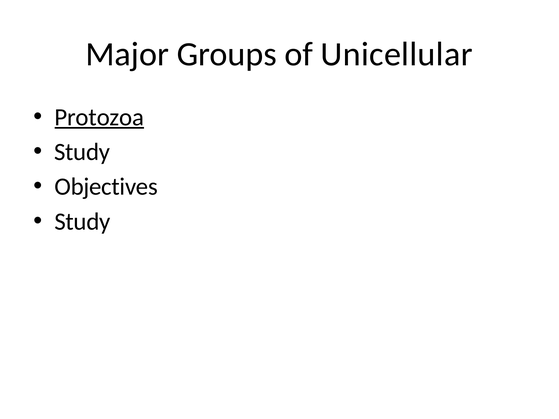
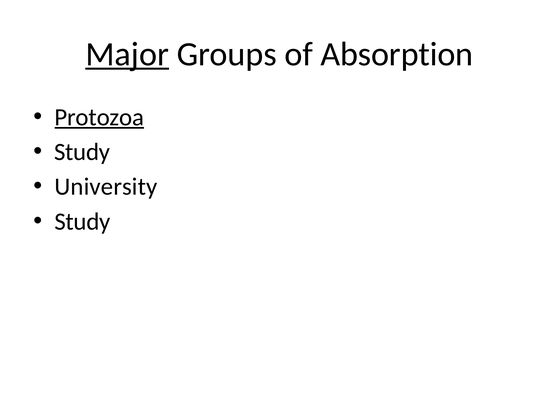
Major underline: none -> present (127, 54)
Unicellular: Unicellular -> Absorption (397, 54)
Objectives: Objectives -> University (106, 187)
